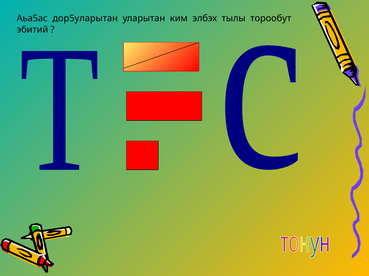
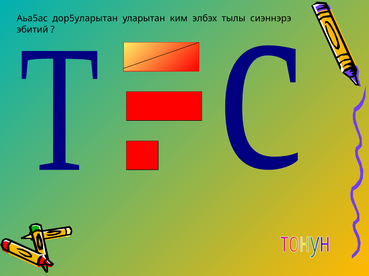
торообут: торообут -> сиэннэрэ (271, 18)
